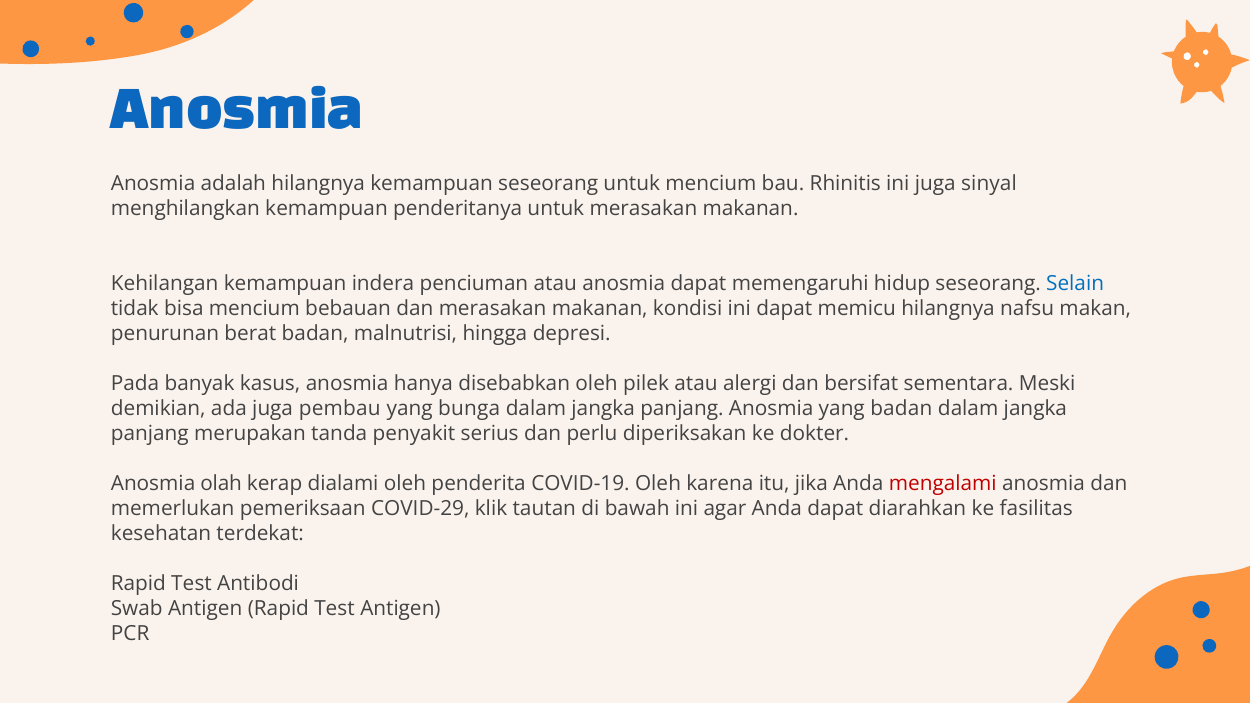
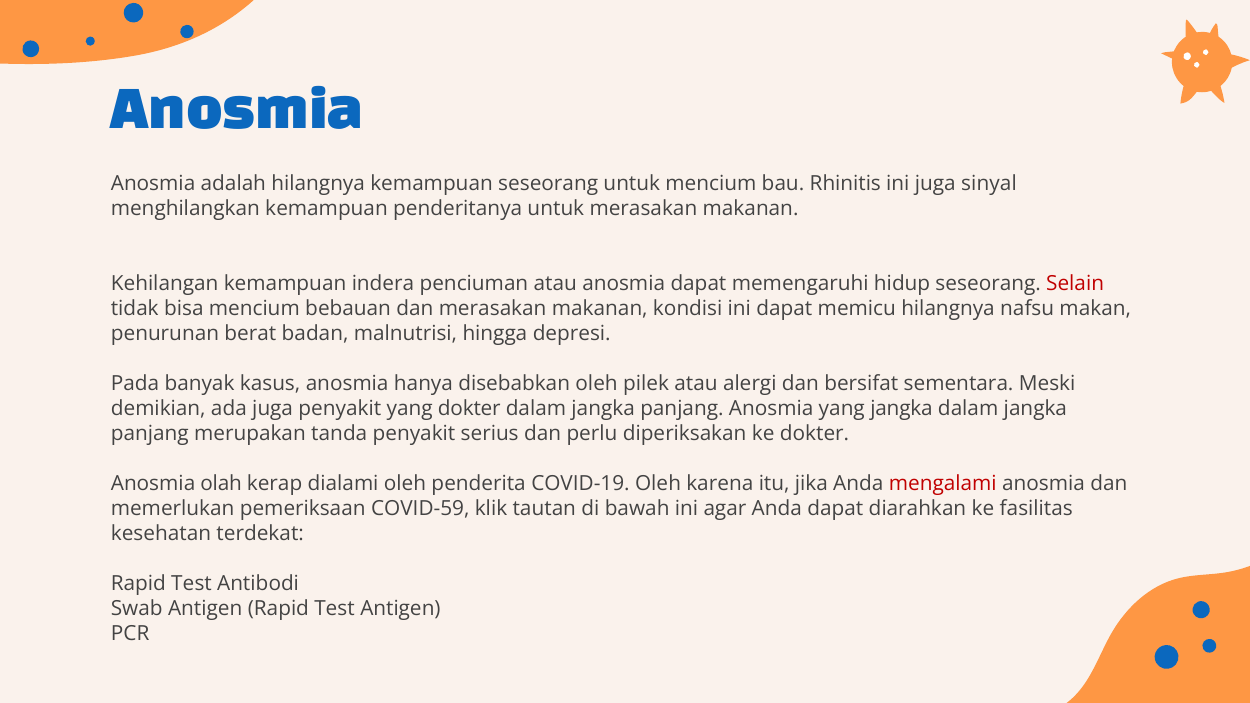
Selain colour: blue -> red (1075, 284)
juga pembau: pembau -> penyakit (340, 409)
yang bunga: bunga -> dokter (469, 409)
yang badan: badan -> jangka (902, 409)
COVID-29: COVID-29 -> COVID-59 (420, 509)
